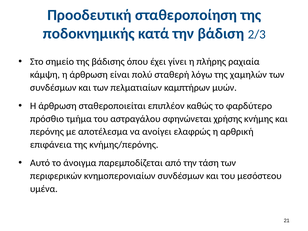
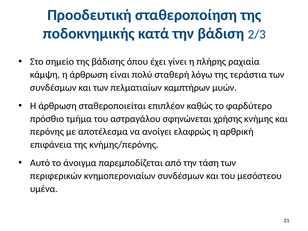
χαμηλών: χαμηλών -> τεράστια (248, 75)
